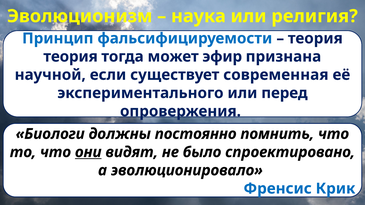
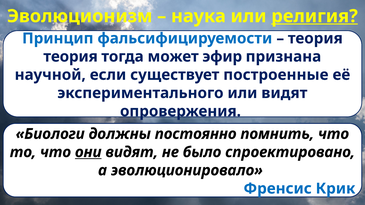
религия underline: none -> present (315, 16)
современная: современная -> построенные (276, 75)
или перед: перед -> видят (284, 93)
